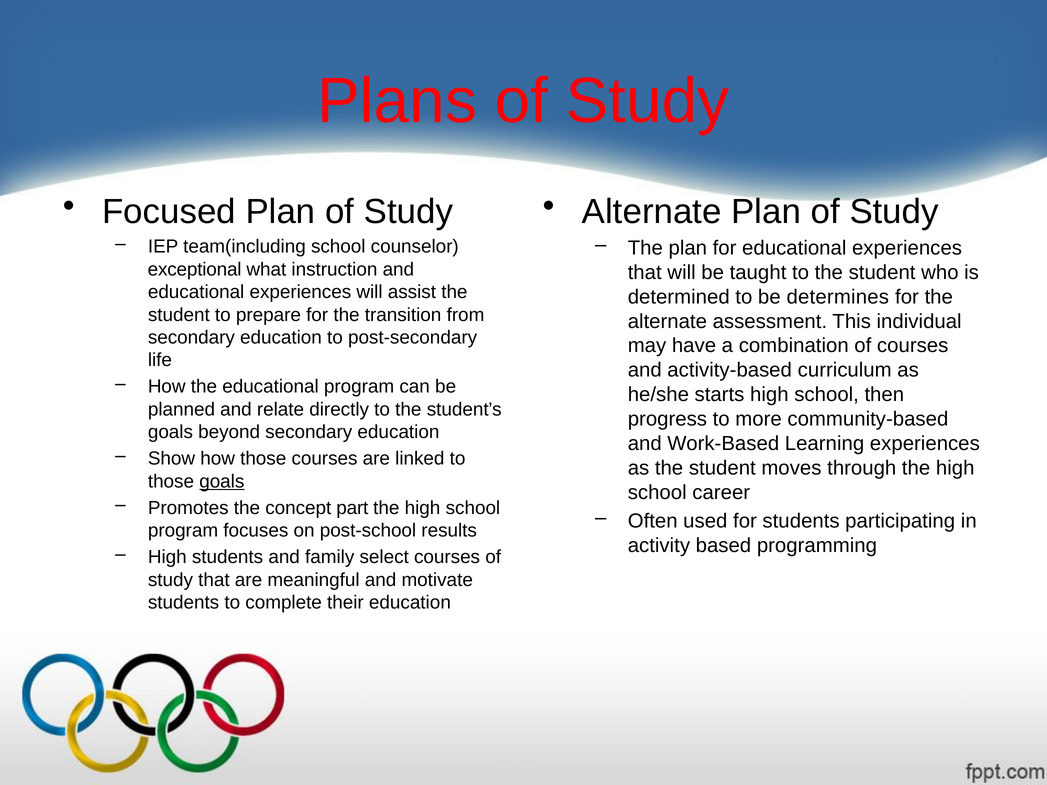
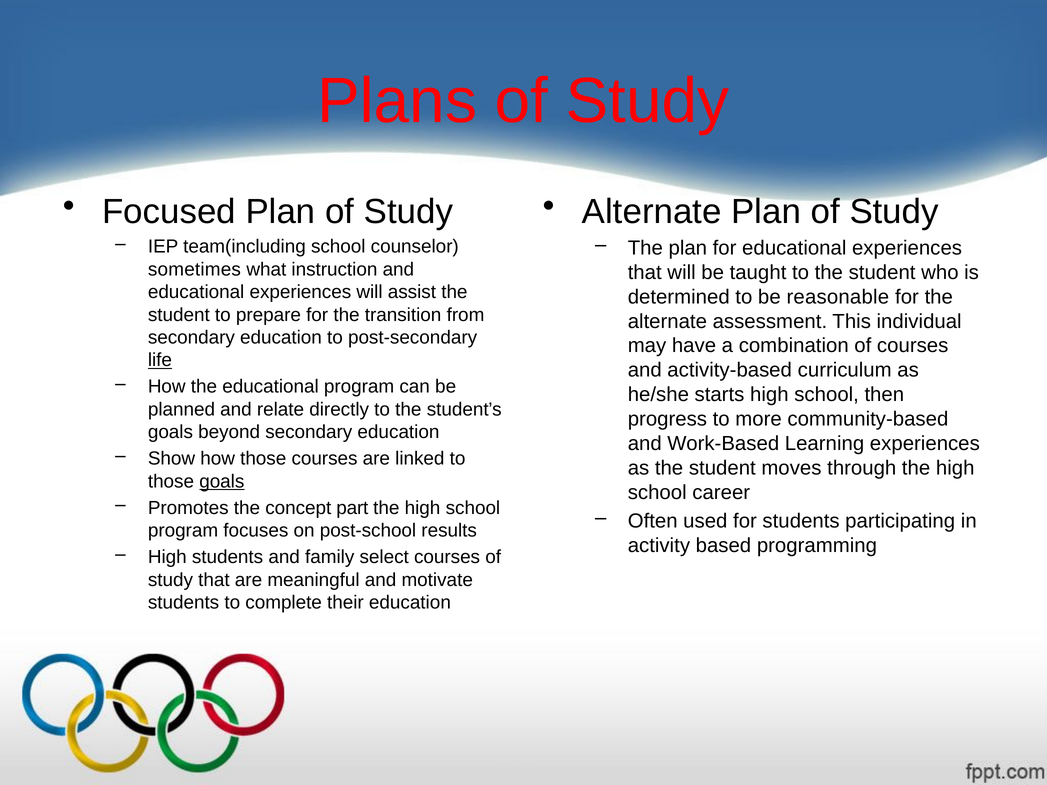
exceptional: exceptional -> sometimes (194, 270)
determines: determines -> reasonable (838, 297)
life underline: none -> present (160, 360)
